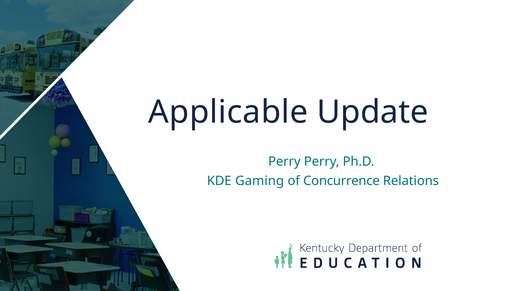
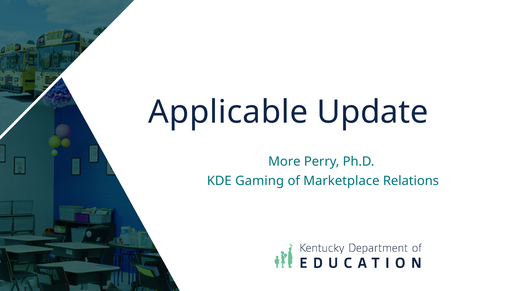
Perry: Perry -> More (284, 162)
Concurrence: Concurrence -> Marketplace (341, 181)
